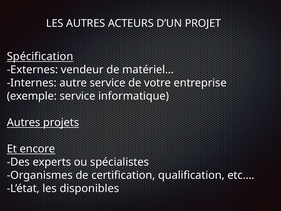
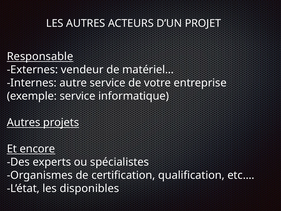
Spécification: Spécification -> Responsable (40, 56)
